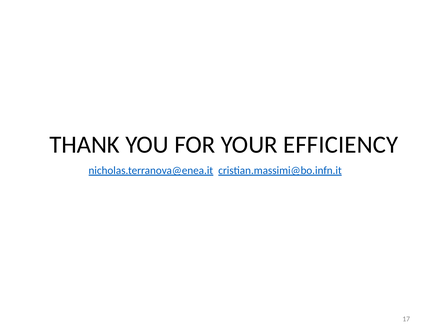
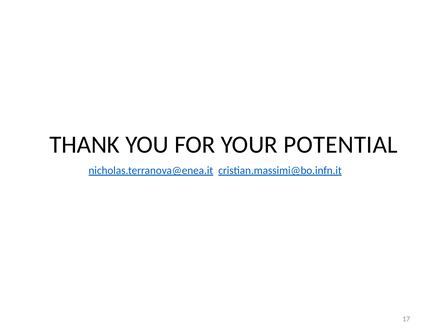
EFFICIENCY: EFFICIENCY -> POTENTIAL (341, 144)
